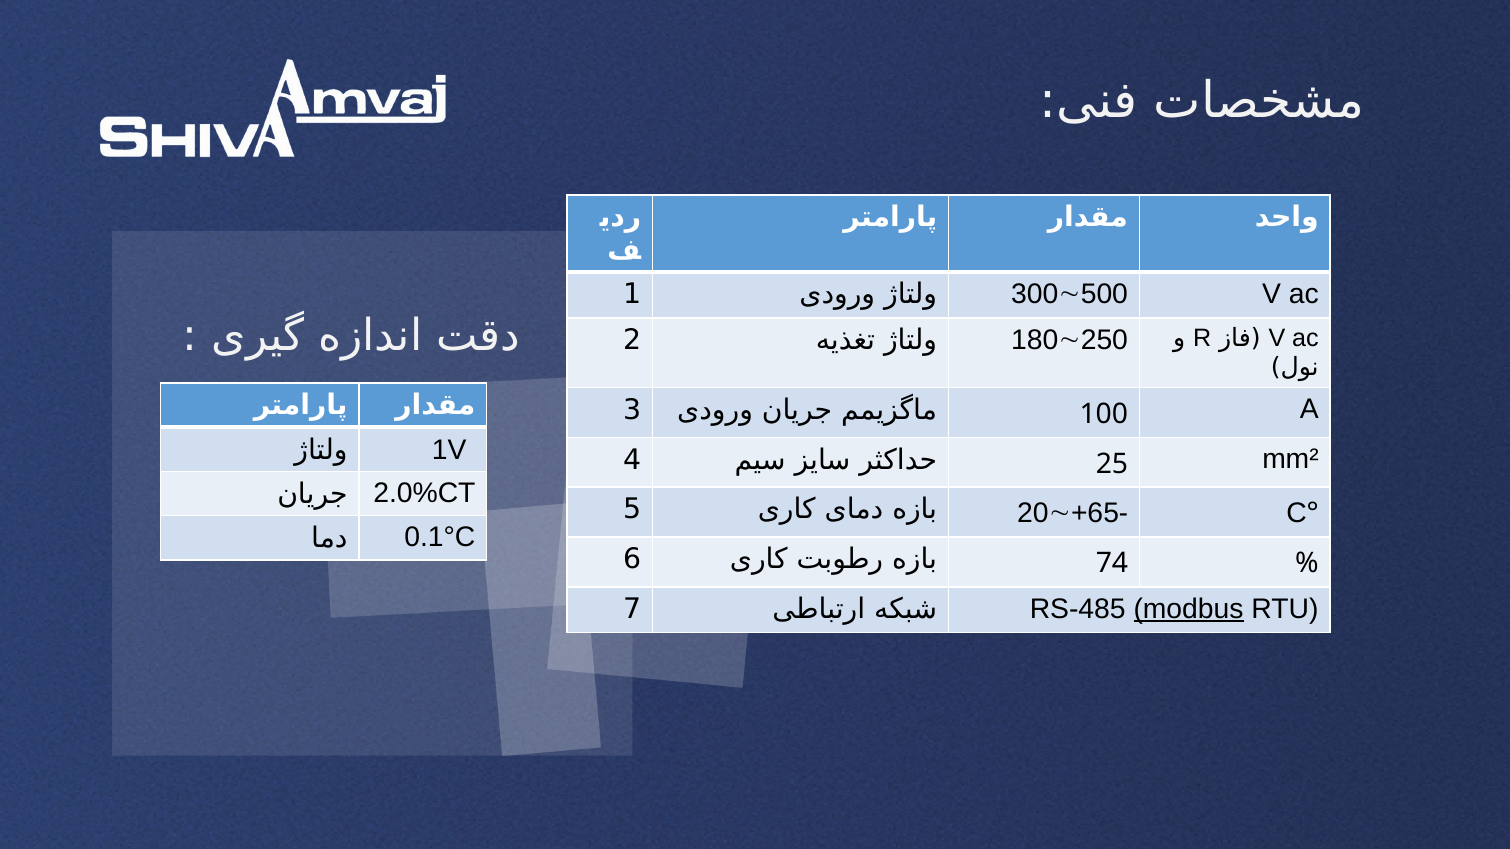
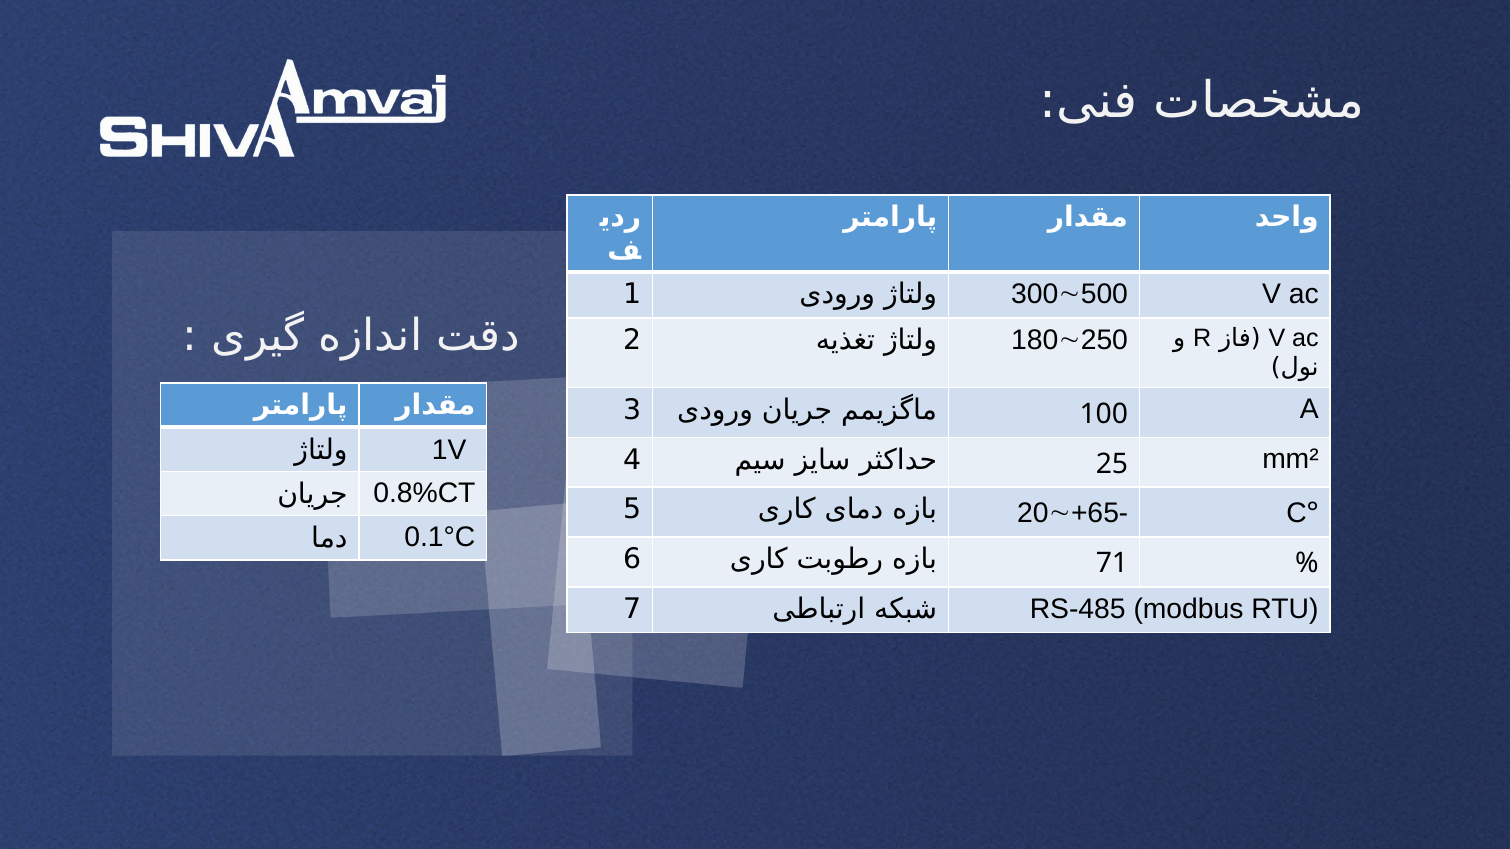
2.0%CT: 2.0%CT -> 0.8%CT (424, 494)
74: 74 -> 71 (1112, 564)
modbus underline: present -> none (1189, 609)
